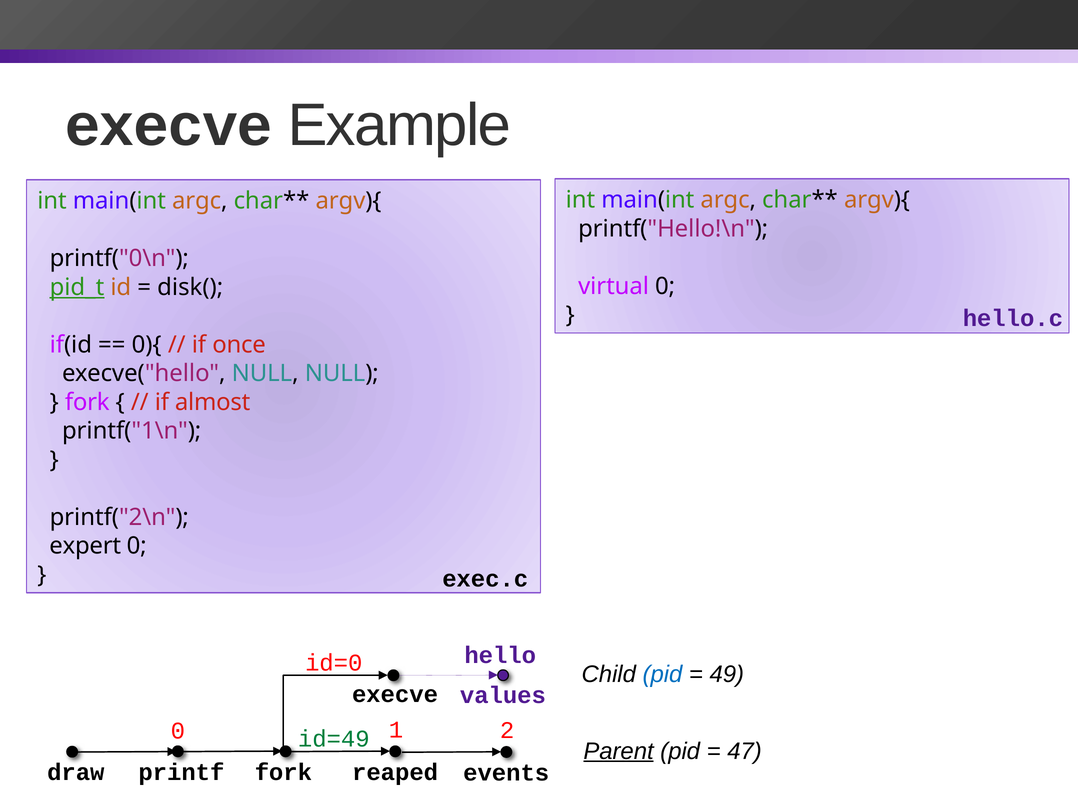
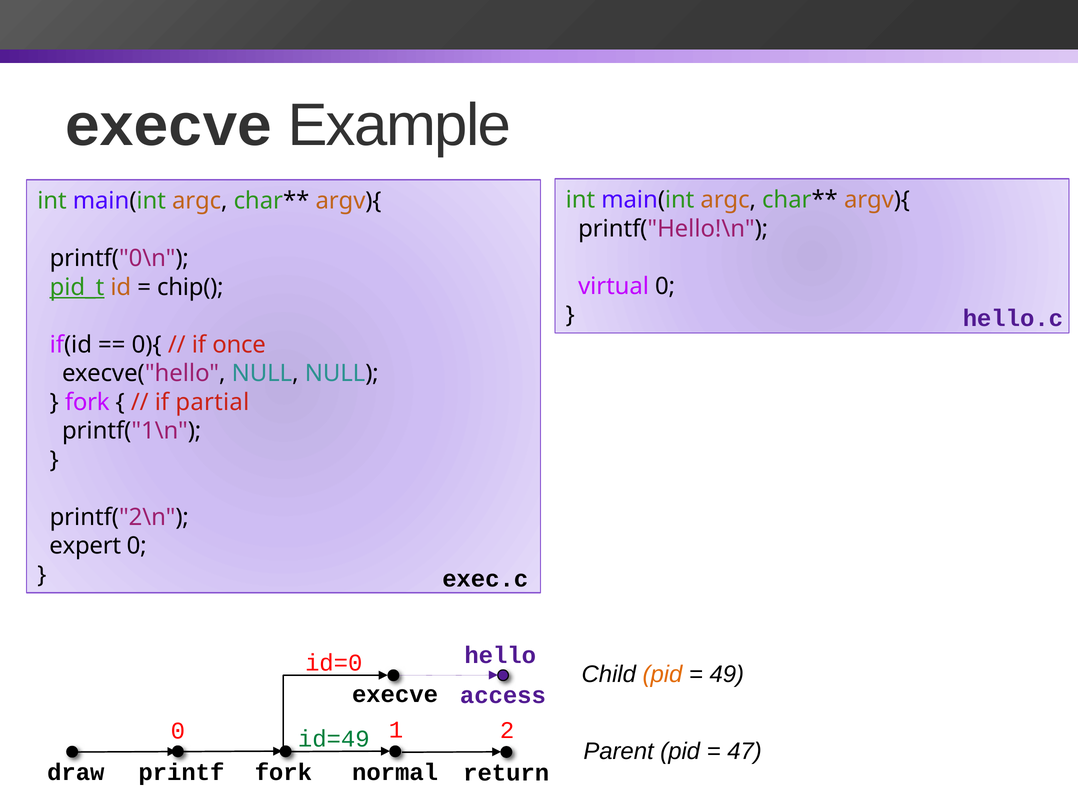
disk(: disk( -> chip( (190, 287)
almost: almost -> partial (212, 402)
pid colour: blue -> orange (662, 674)
values: values -> access (503, 695)
Parent underline: present -> none (619, 751)
reaped: reaped -> normal (395, 772)
events: events -> return (506, 772)
